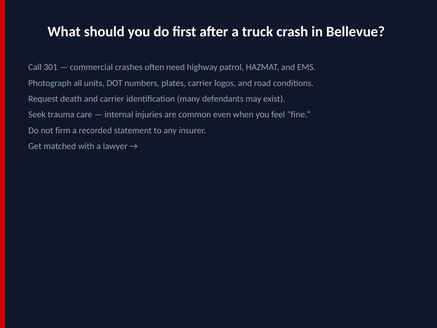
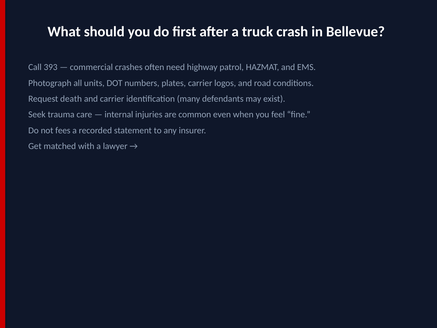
301: 301 -> 393 (51, 67)
firm: firm -> fees (63, 130)
